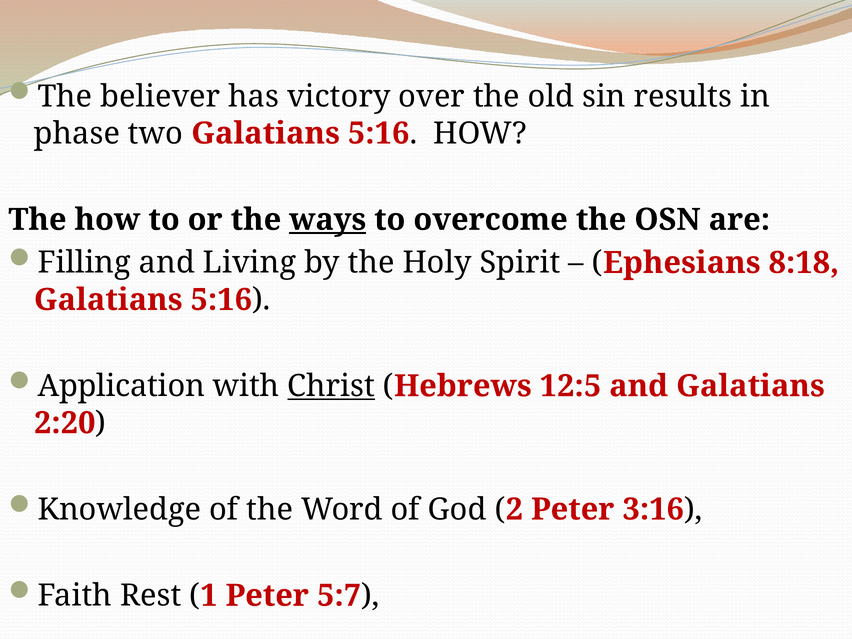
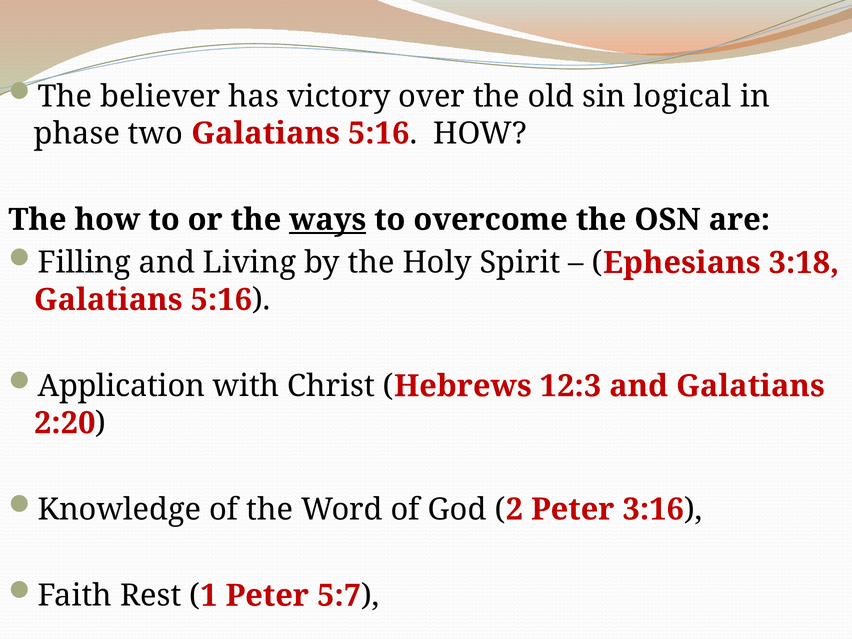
results: results -> logical (683, 96)
8:18: 8:18 -> 3:18 (804, 263)
Christ underline: present -> none (331, 386)
12:5: 12:5 -> 12:3 (570, 386)
